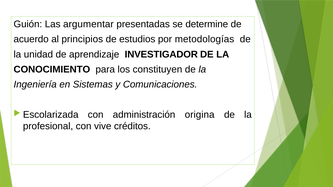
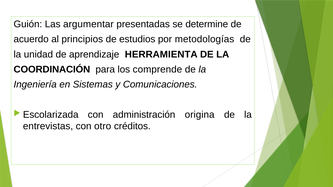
INVESTIGADOR: INVESTIGADOR -> HERRAMIENTA (161, 54)
CONOCIMIENTO: CONOCIMIENTO -> COORDINACIÓN (52, 70)
constituyen: constituyen -> comprende (157, 70)
profesional: profesional -> entrevistas (48, 127)
vive: vive -> otro (103, 127)
